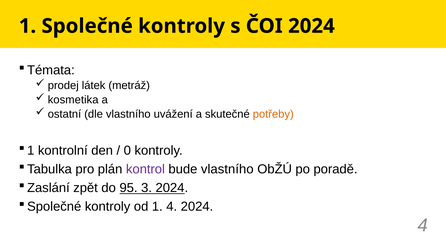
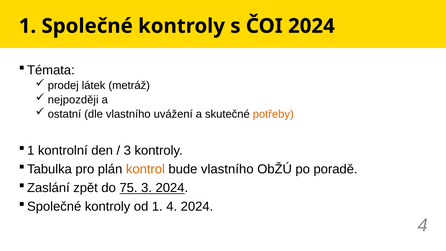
kosmetika: kosmetika -> nejpozději (73, 100)
0: 0 -> 3 (127, 150)
kontrol colour: purple -> orange (145, 169)
95: 95 -> 75 (129, 188)
